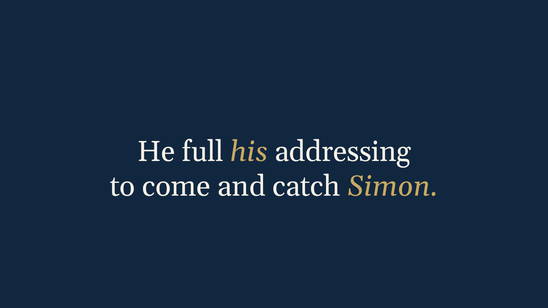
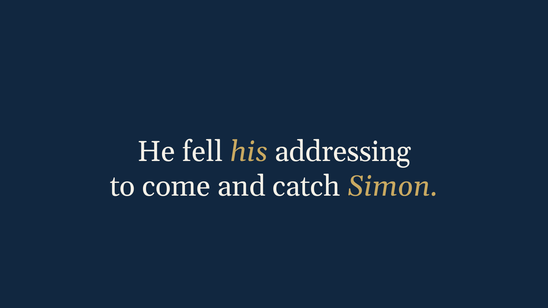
full: full -> fell (203, 152)
